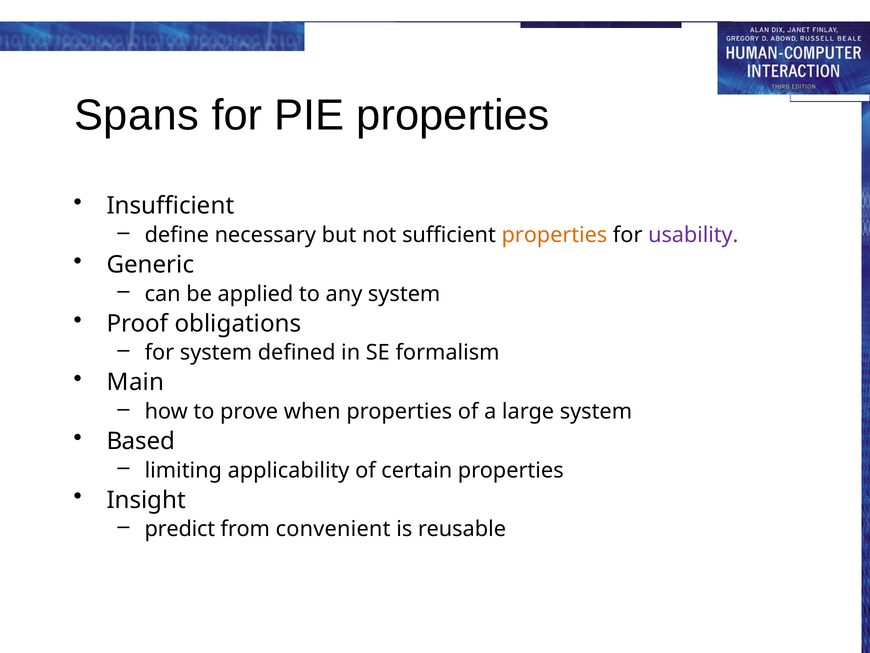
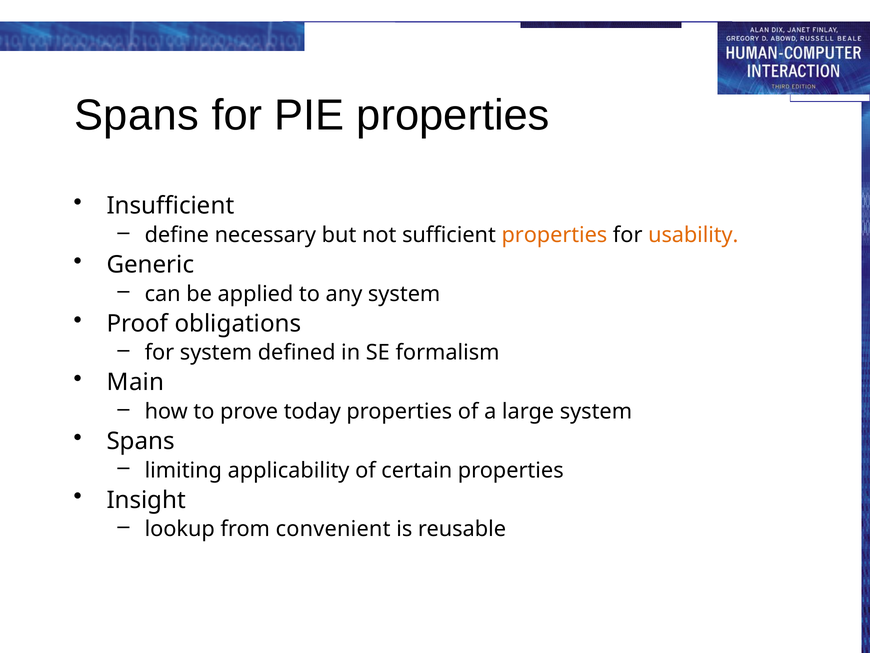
usability colour: purple -> orange (693, 235)
when: when -> today (312, 411)
Based: Based -> Spans (141, 441)
predict: predict -> lookup (180, 529)
